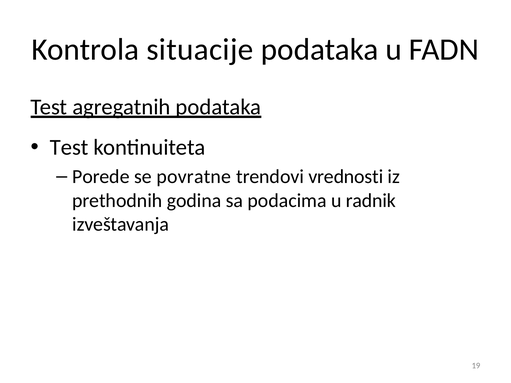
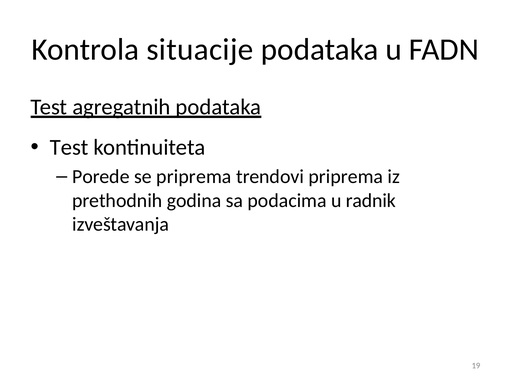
se povratne: povratne -> priprema (194, 177)
trendovi vrednosti: vrednosti -> priprema (346, 177)
